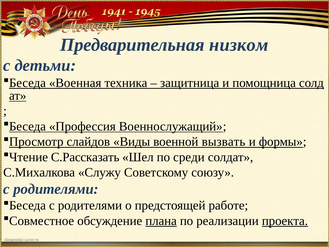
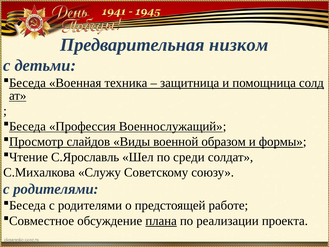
вызвать: вызвать -> образом (224, 142)
С.Рассказать: С.Рассказать -> С.Ярославль (85, 157)
проекта underline: present -> none (285, 221)
